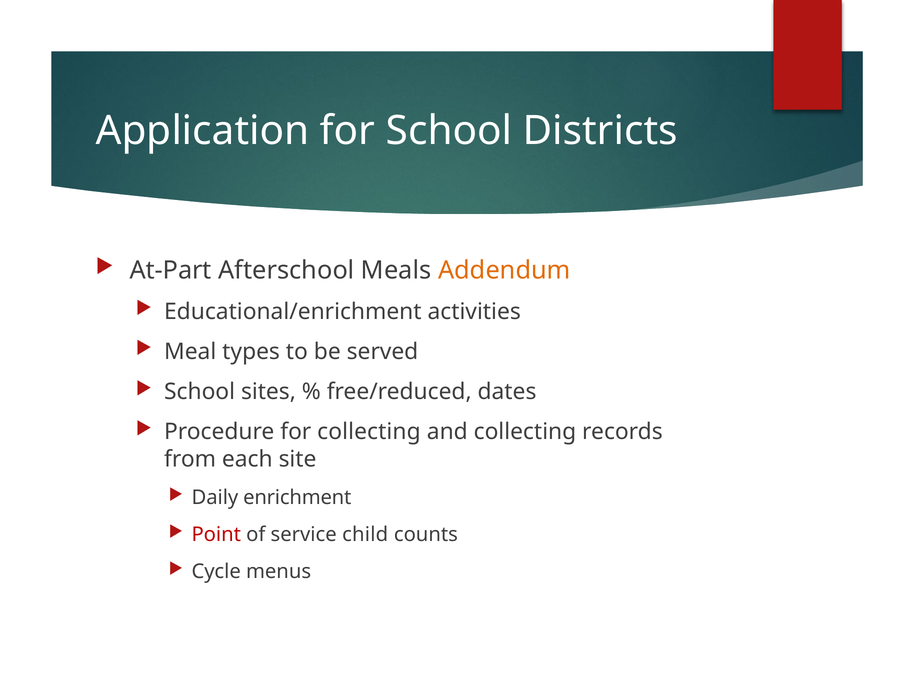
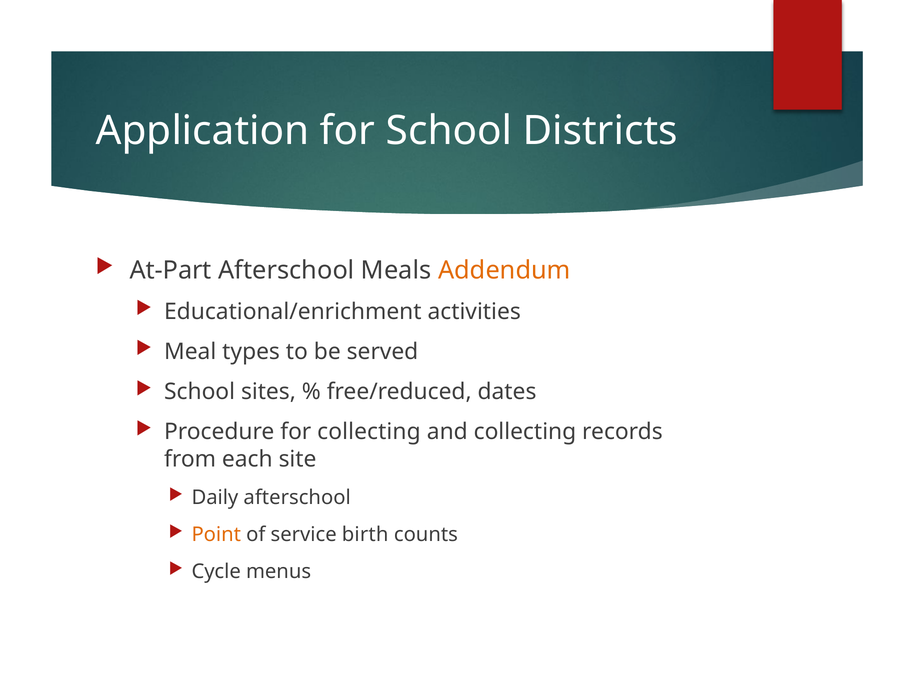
Daily enrichment: enrichment -> afterschool (297, 498)
Point colour: red -> orange (216, 534)
child: child -> birth (365, 534)
